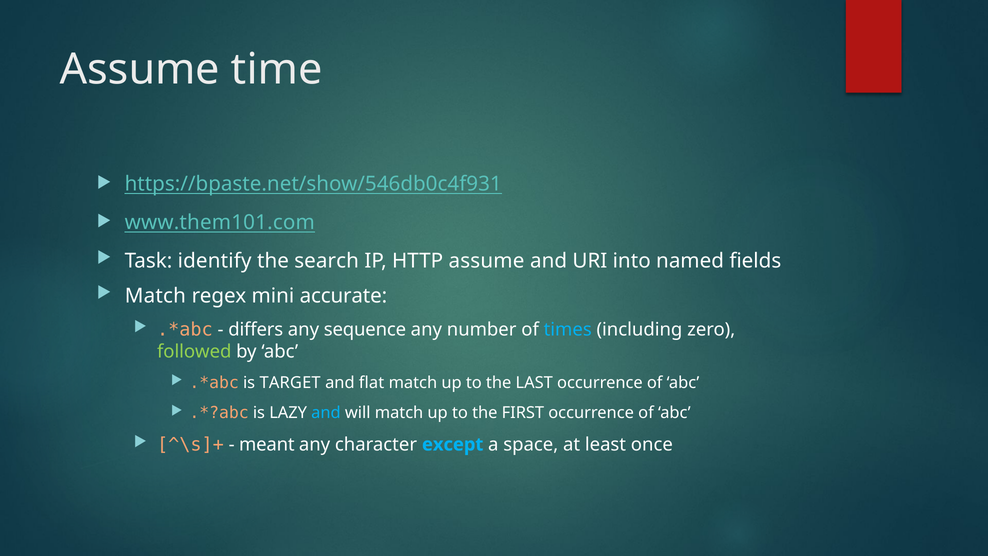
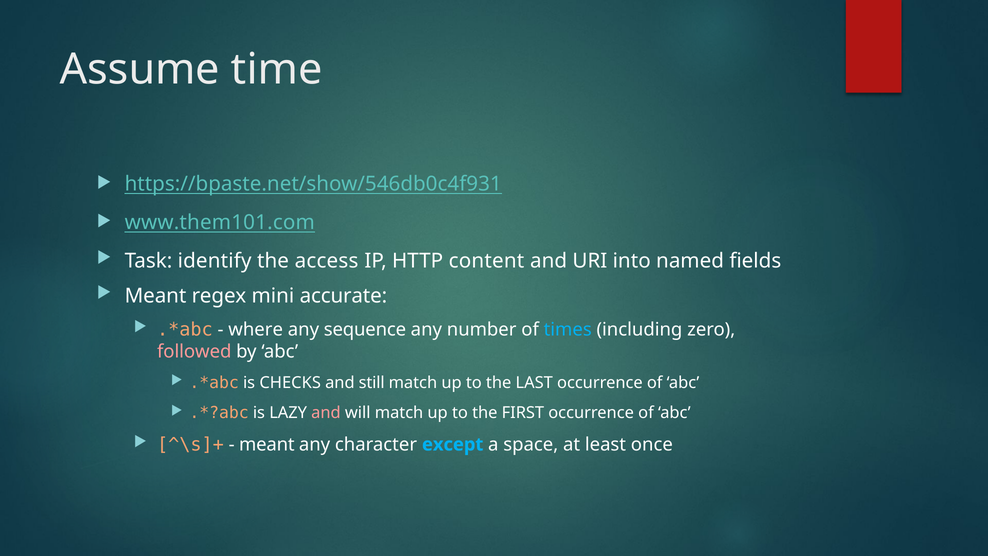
search: search -> access (327, 261)
HTTP assume: assume -> content (486, 261)
Match: Match -> Meant (155, 296)
differs: differs -> where (256, 329)
followed colour: light green -> pink (194, 352)
TARGET: TARGET -> CHECKS (290, 383)
flat: flat -> still (372, 383)
and colour: light blue -> pink (326, 413)
